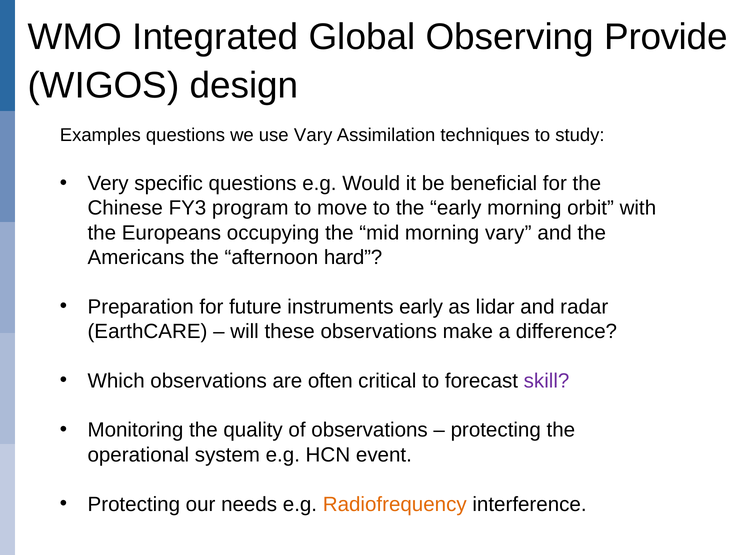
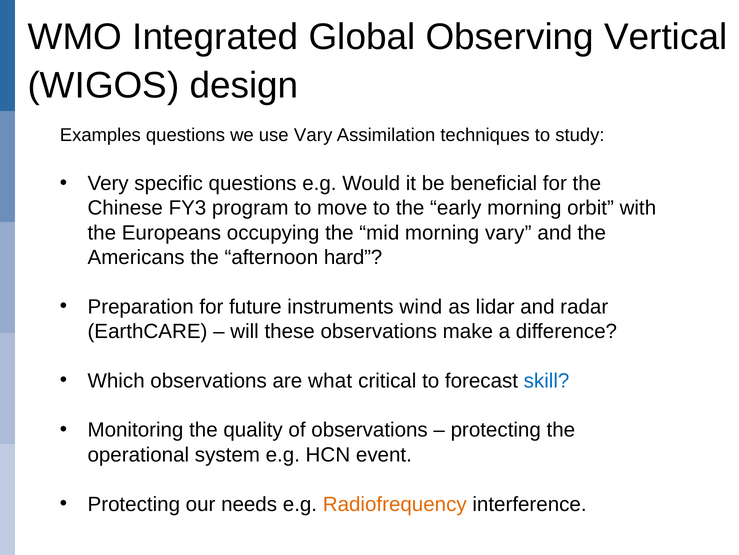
Provide: Provide -> Vertical (666, 37)
instruments early: early -> wind (421, 306)
often: often -> what (330, 380)
skill colour: purple -> blue (547, 380)
